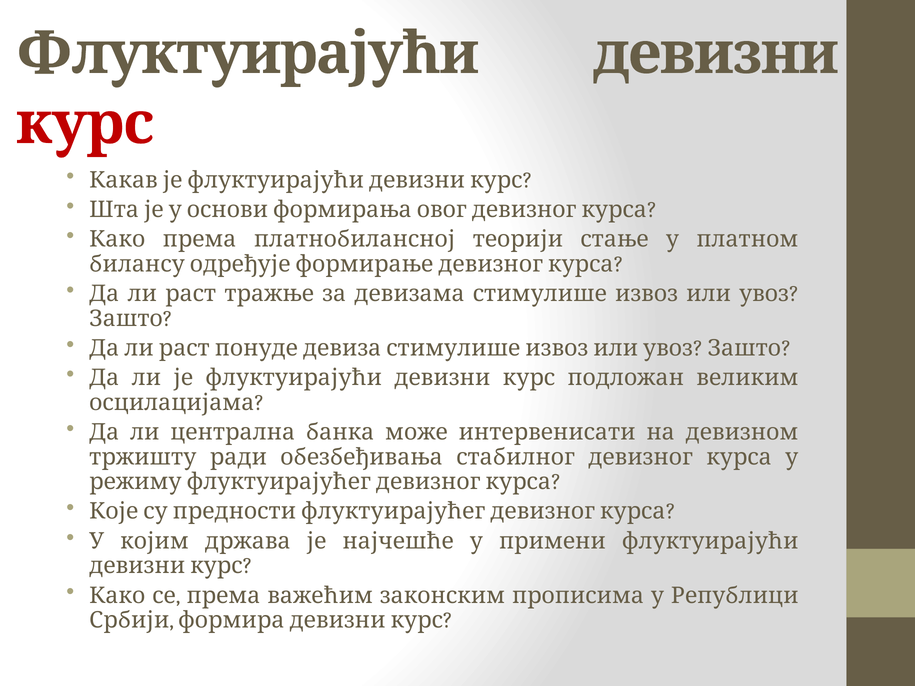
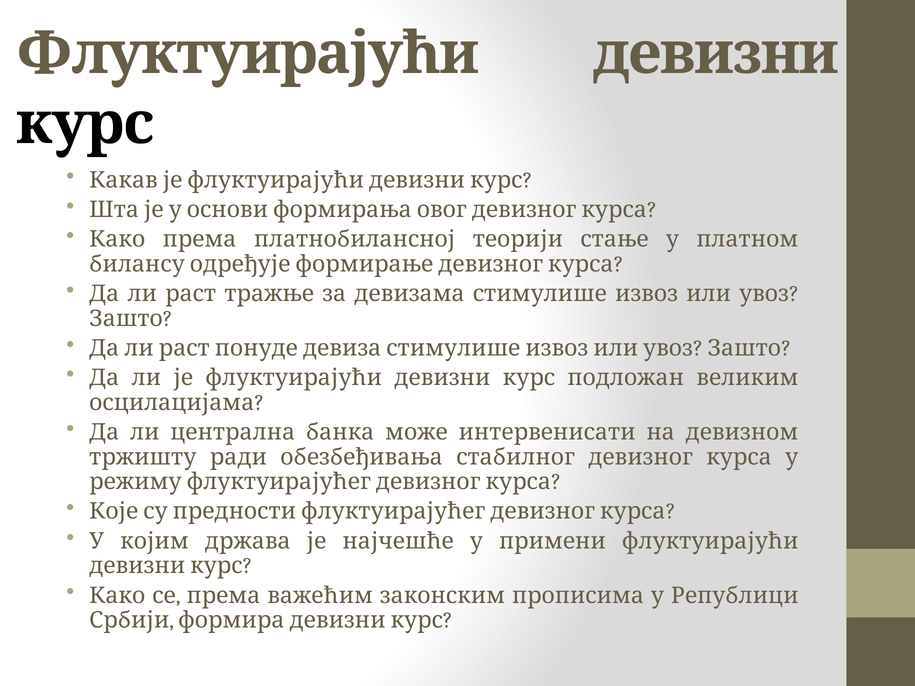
курс colour: red -> black (85, 124)
